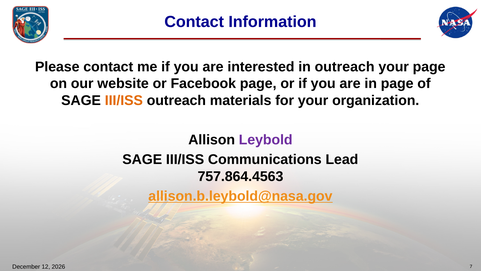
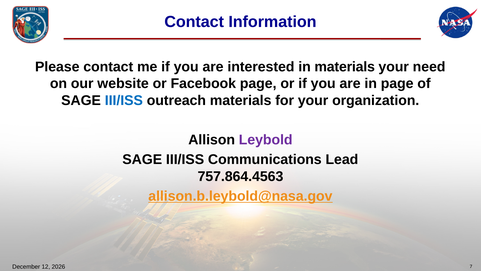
in outreach: outreach -> materials (345, 67)
your page: page -> need (429, 67)
III/ISS colour: orange -> blue (124, 100)
